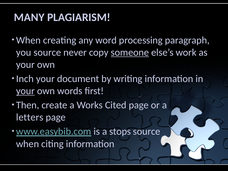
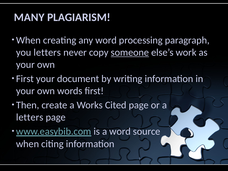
you source: source -> letters (47, 52)
Inch: Inch -> First (25, 79)
your underline: present -> none (25, 91)
a stops: stops -> word (120, 131)
